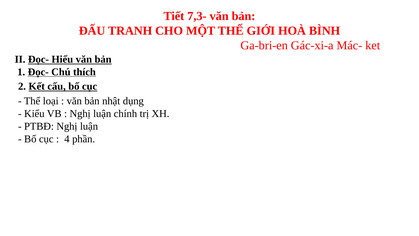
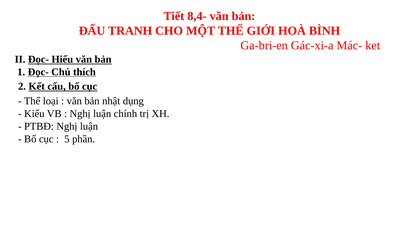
7,3-: 7,3- -> 8,4- (197, 16)
4: 4 -> 5 (67, 139)
